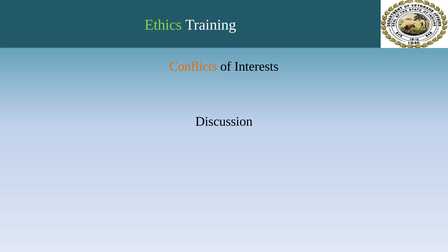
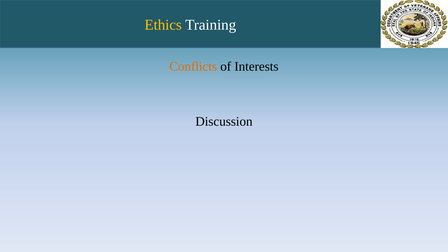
Ethics colour: light green -> yellow (163, 25)
